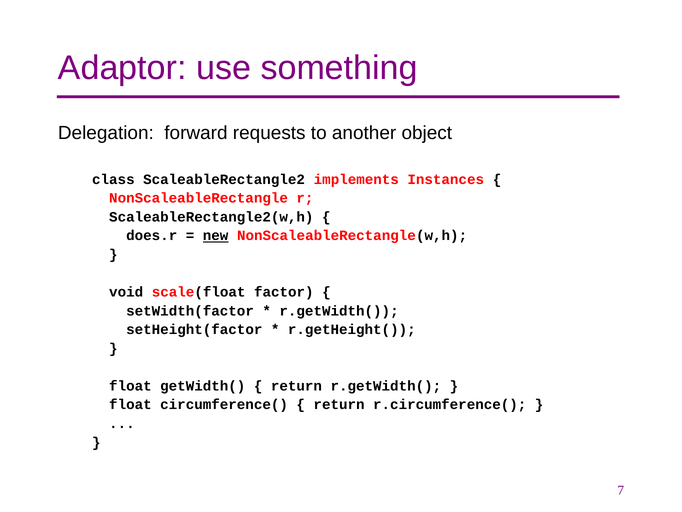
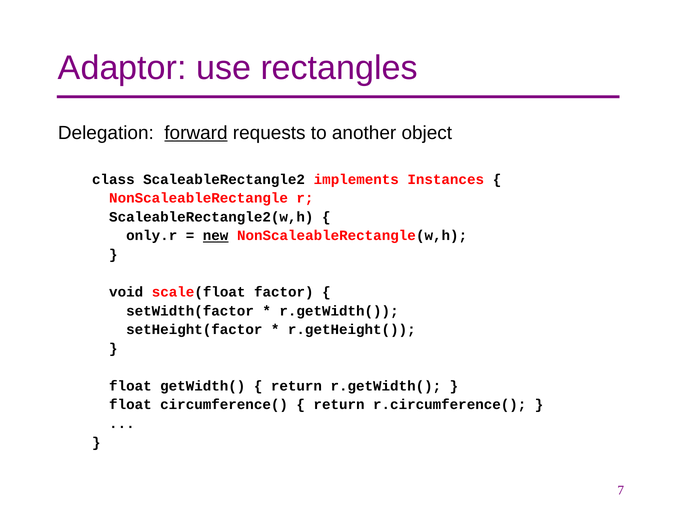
something: something -> rectangles (339, 68)
forward underline: none -> present (196, 133)
does.r: does.r -> only.r (152, 236)
